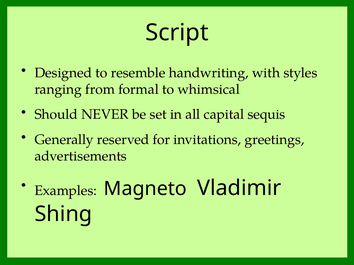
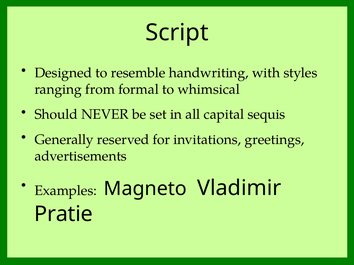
Shing: Shing -> Pratie (64, 214)
